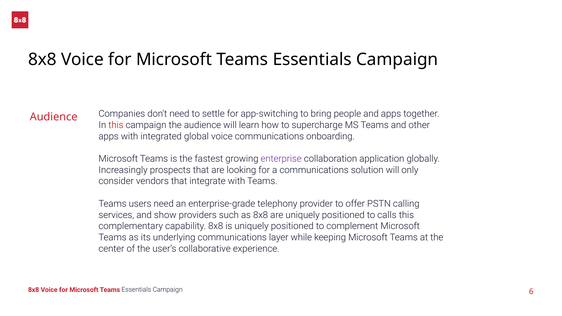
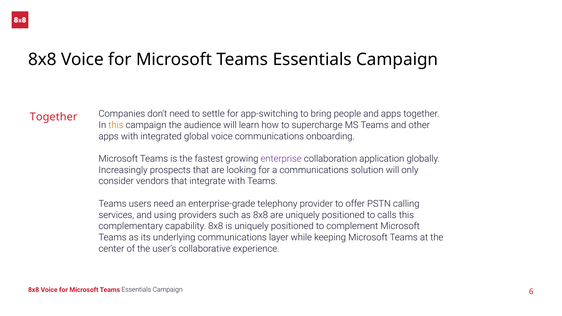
Audience: Audience -> Together (54, 117)
this colour: red -> orange (116, 125)
show: show -> using (165, 215)
